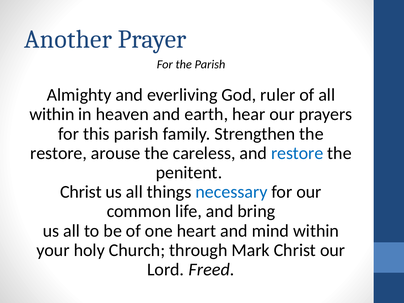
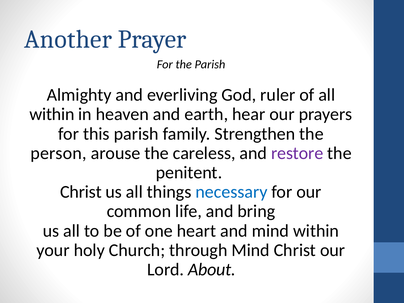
restore: restore -> person (58, 153)
restore colour: blue -> purple (297, 153)
through Mark: Mark -> Mind (251, 250)
Freed: Freed -> About (212, 270)
